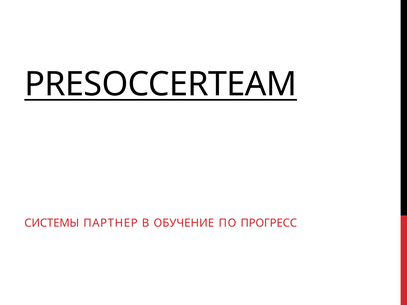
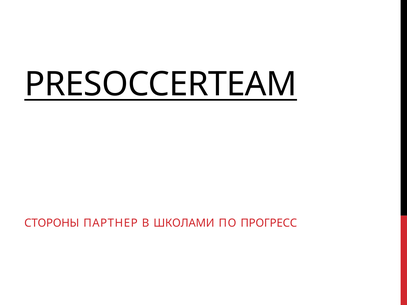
СИСТЕМЫ: СИСТЕМЫ -> СТОРОНЫ (52, 223)
ОБУЧЕНИЕ: ОБУЧЕНИЕ -> ШКОЛАМИ (184, 223)
